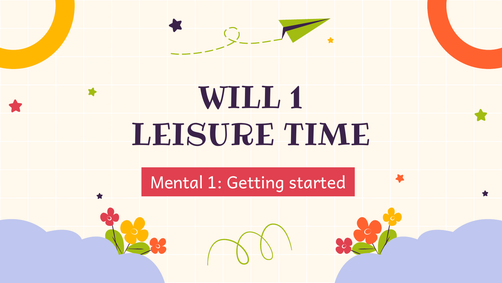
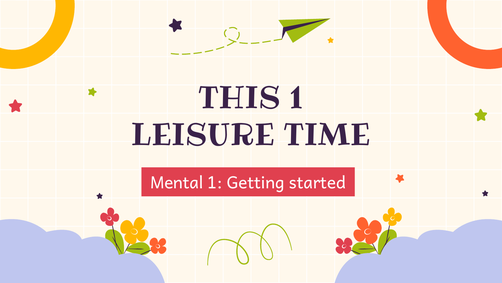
WILL: WILL -> THIS (240, 98)
